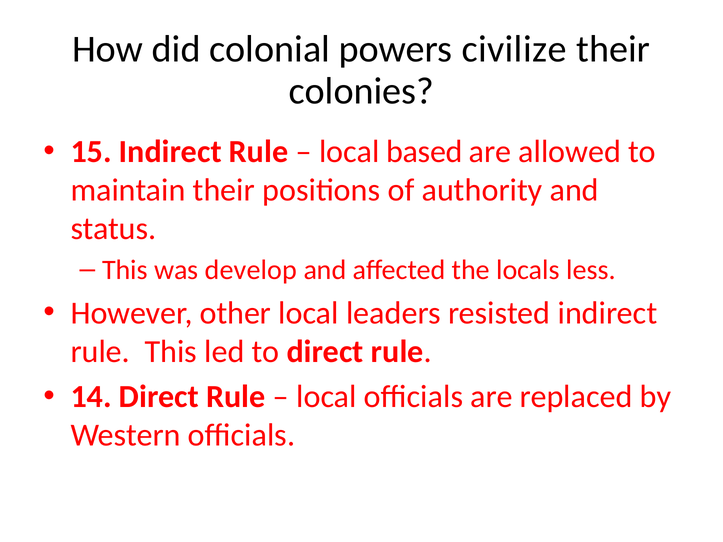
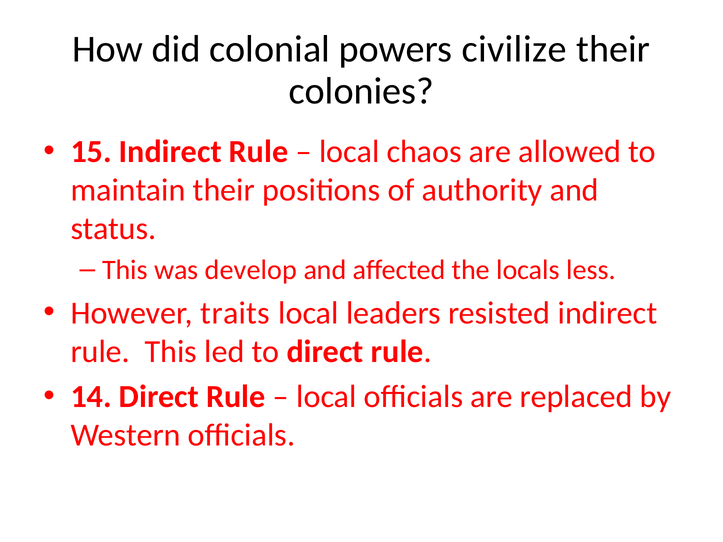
based: based -> chaos (424, 152)
other: other -> traits (235, 313)
